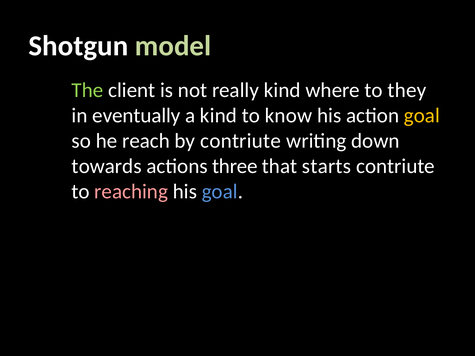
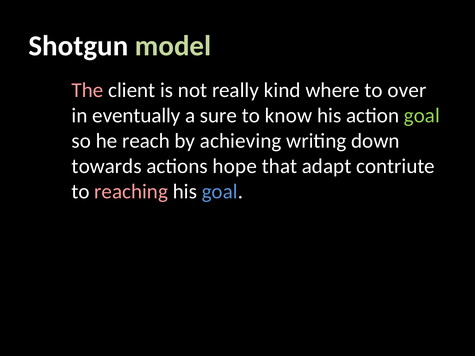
The colour: light green -> pink (88, 90)
they: they -> over (407, 90)
a kind: kind -> sure (219, 116)
goal colour: yellow -> light green (422, 116)
by contriute: contriute -> achieving (241, 141)
three: three -> hope (235, 166)
starts: starts -> adapt (327, 166)
